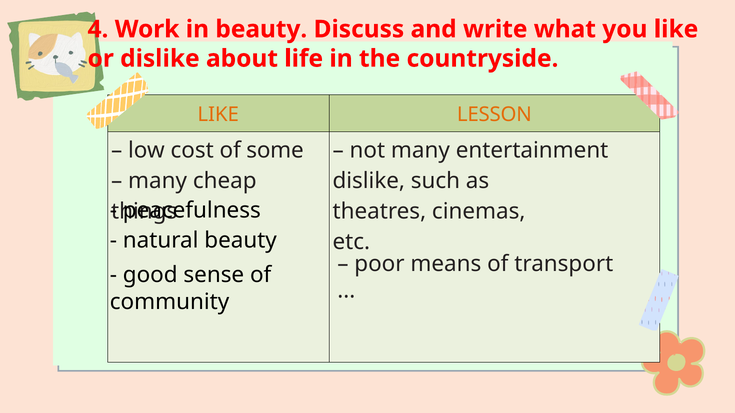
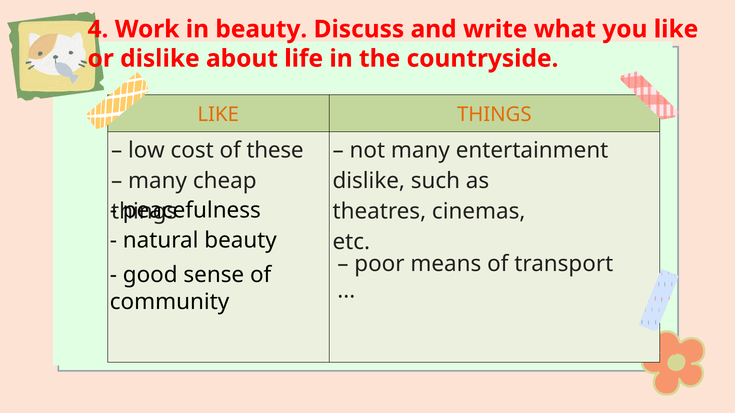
LIKE LESSON: LESSON -> THINGS (494, 114)
some: some -> these (275, 150)
